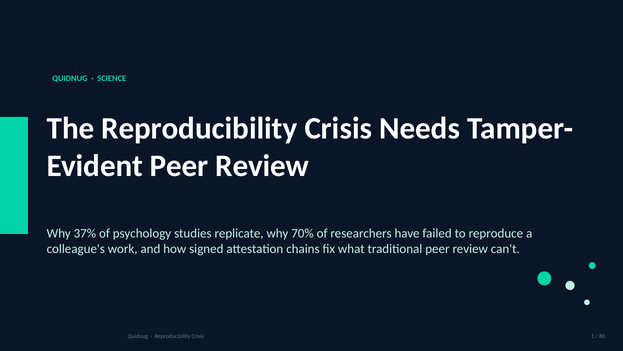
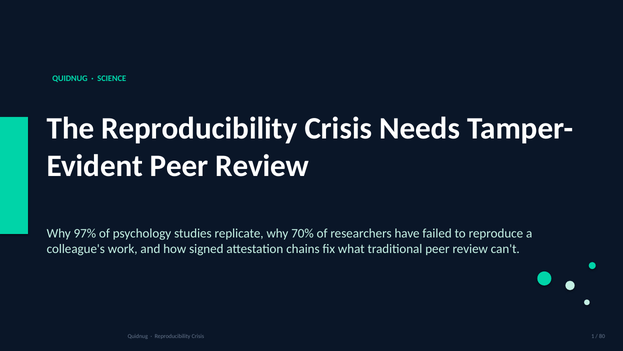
37%: 37% -> 97% (85, 233)
